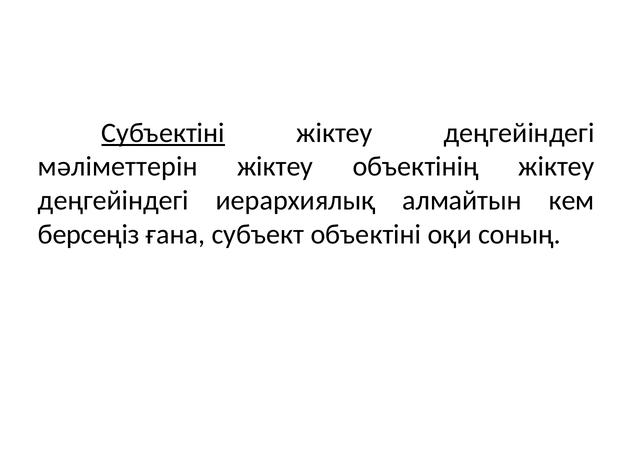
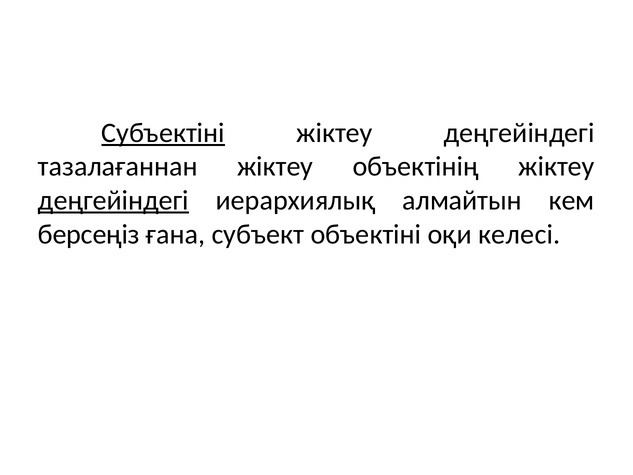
мәліметтерін: мәліметтерін -> тазалағаннан (118, 167)
деңгейіндегі underline: none -> present (113, 200)
соның: соның -> келесі (519, 234)
